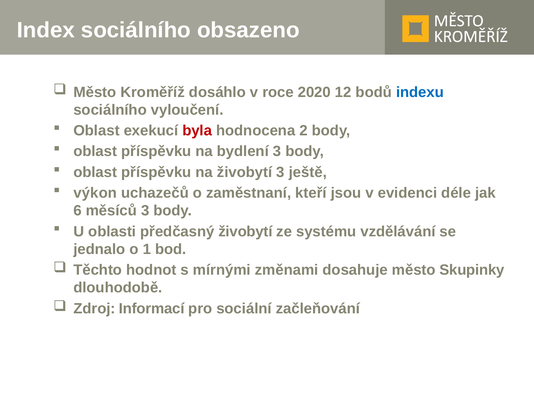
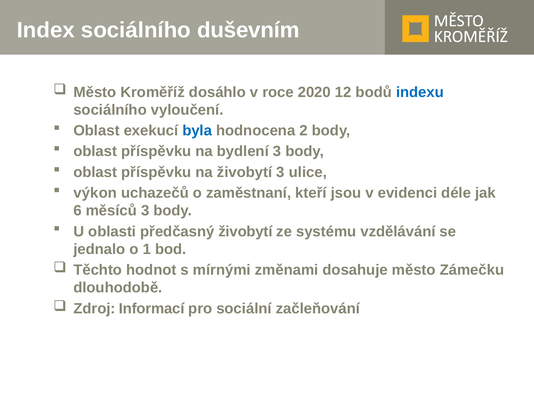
obsazeno: obsazeno -> duševním (248, 30)
byla colour: red -> blue (197, 131)
ještě: ještě -> ulice (308, 172)
Skupinky: Skupinky -> Zámečku (472, 270)
